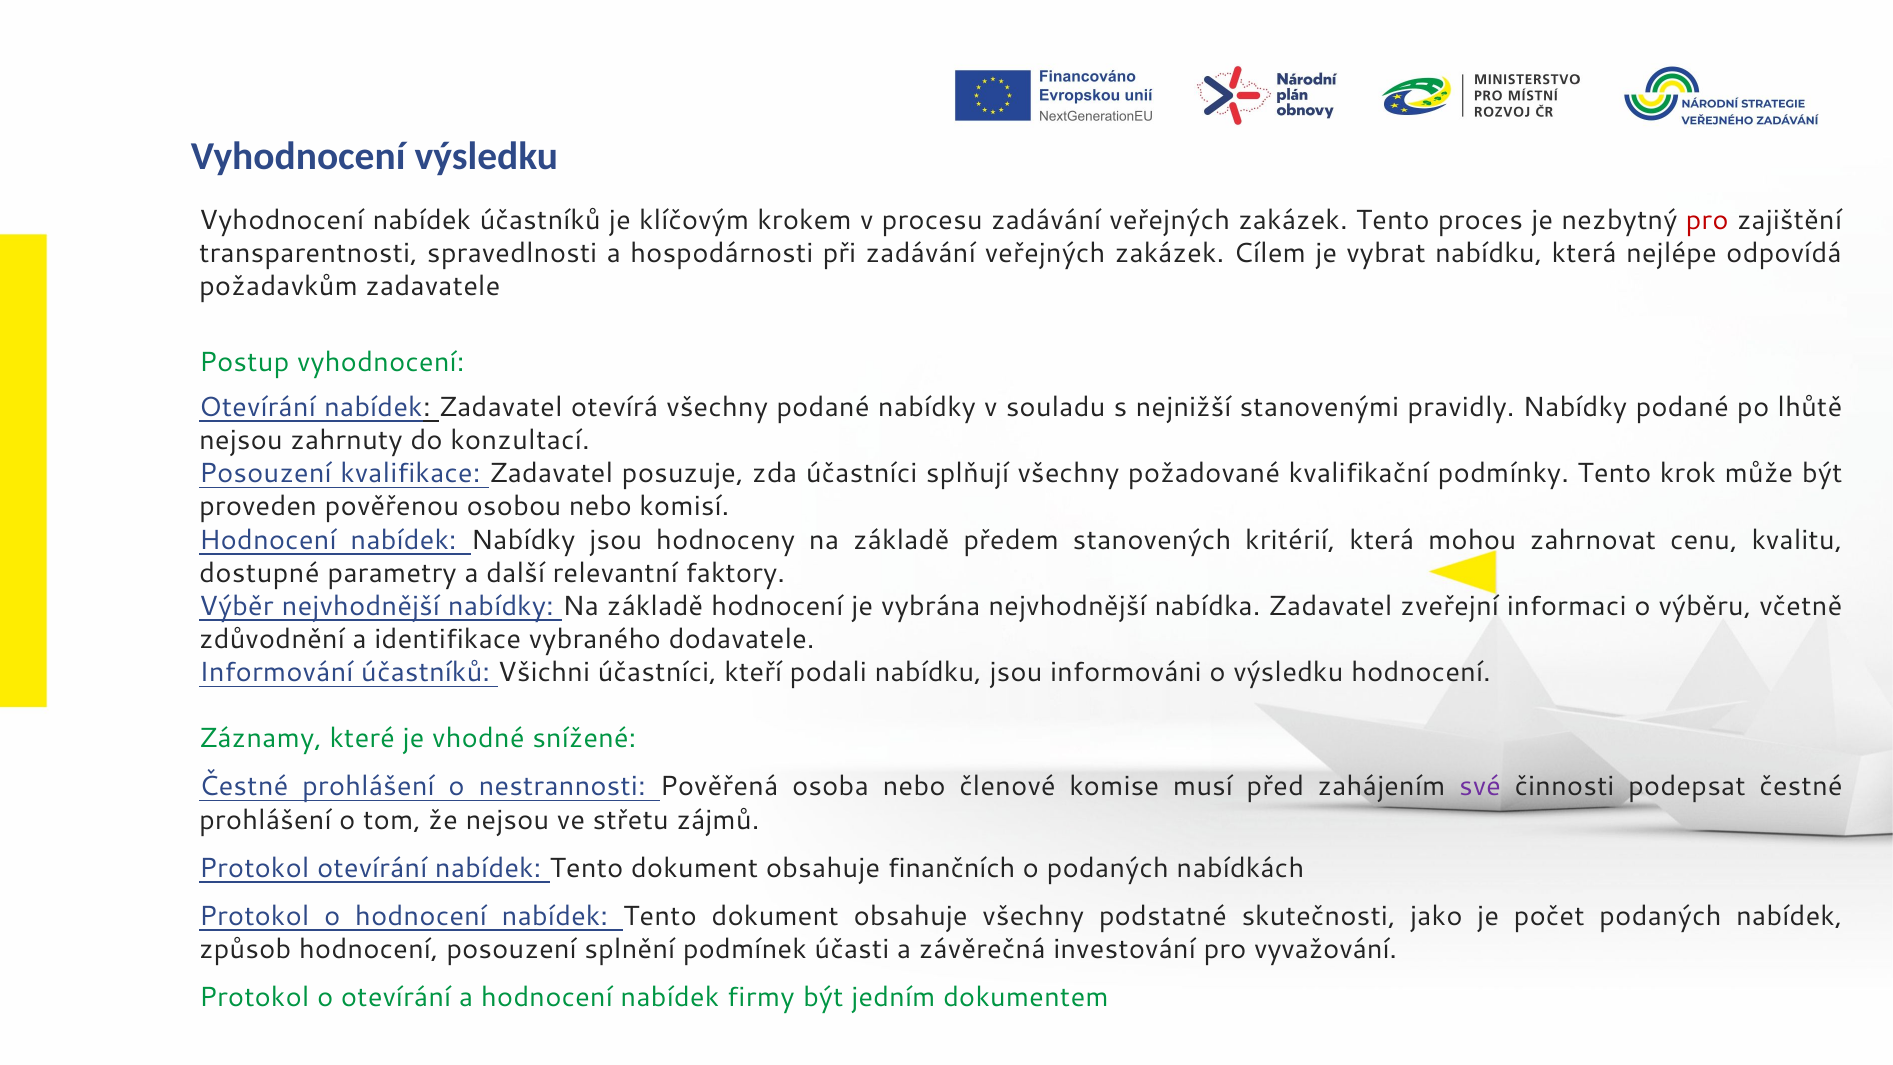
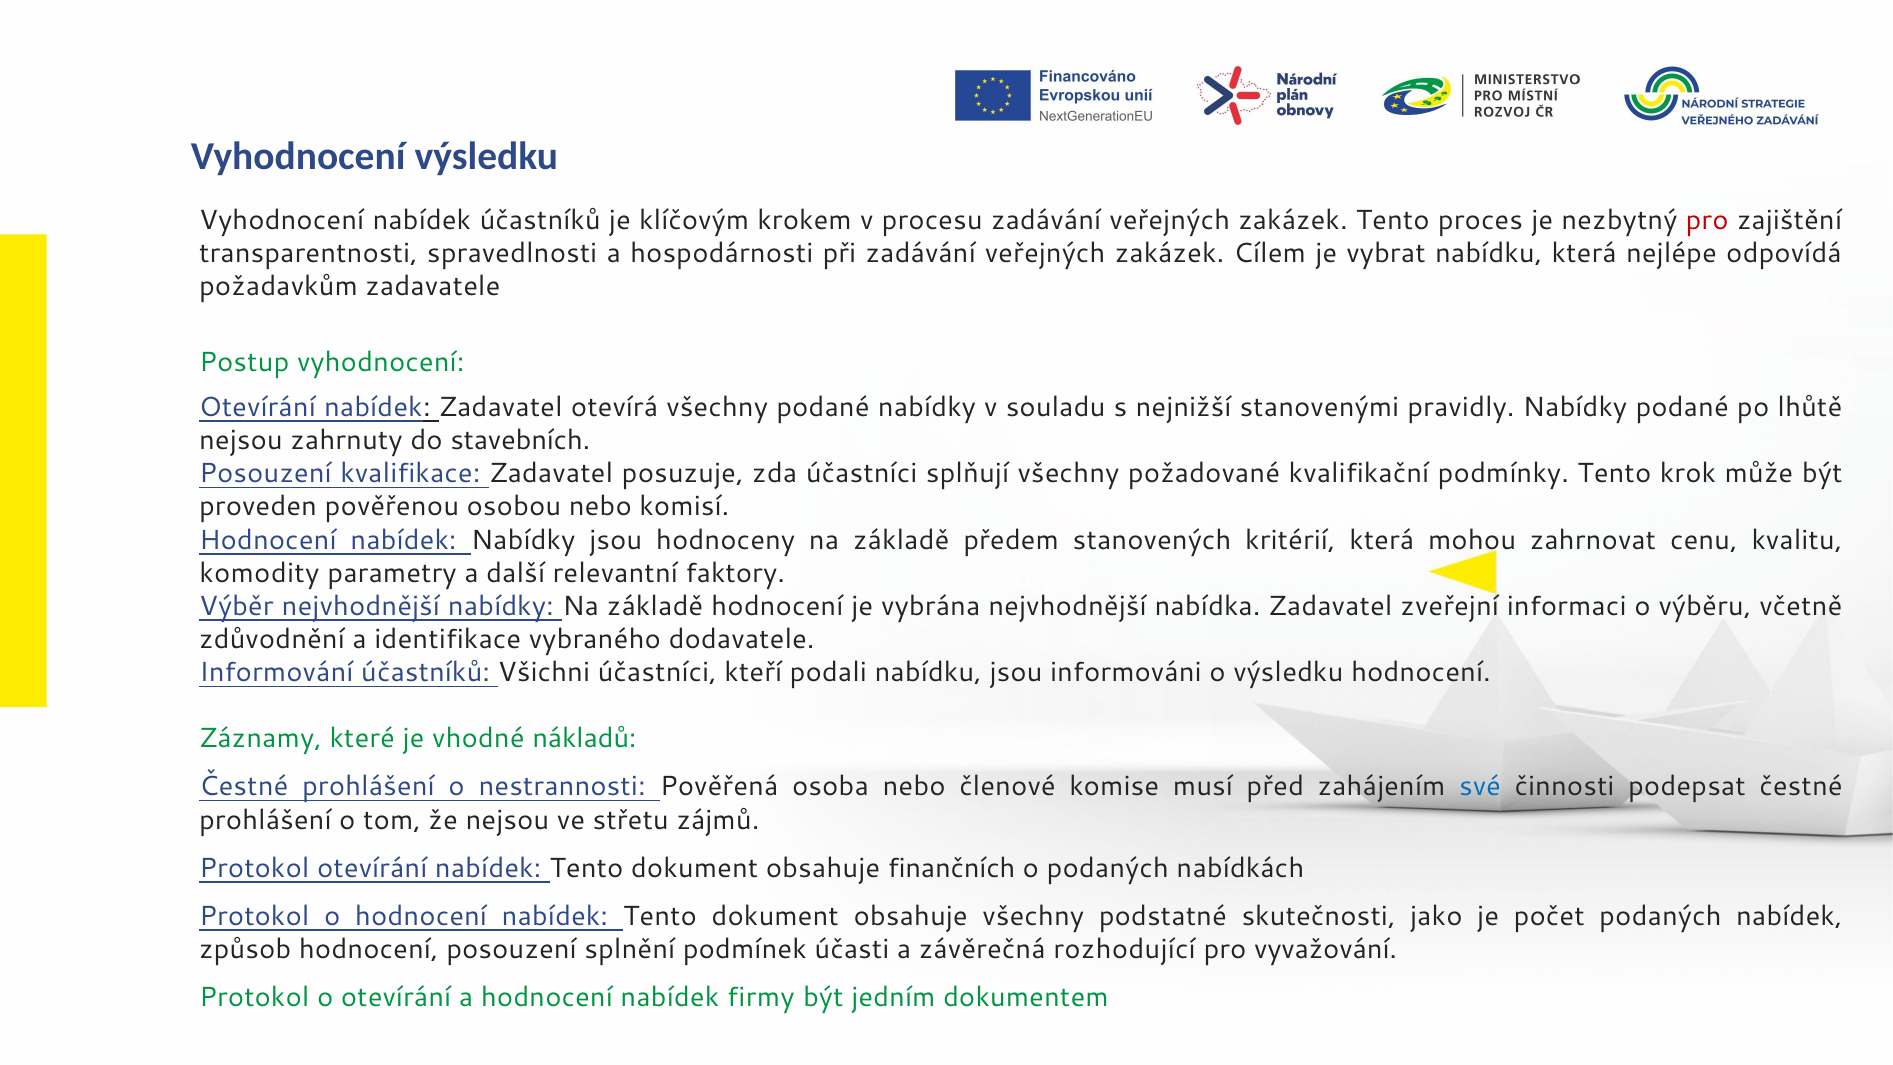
konzultací: konzultací -> stavebních (520, 440)
dostupné: dostupné -> komodity (259, 573)
snížené: snížené -> nákladů (584, 739)
své colour: purple -> blue (1480, 787)
investování: investování -> rozhodující (1125, 949)
